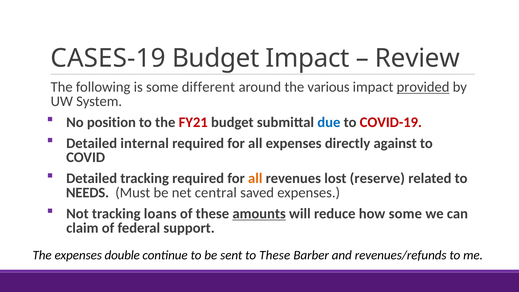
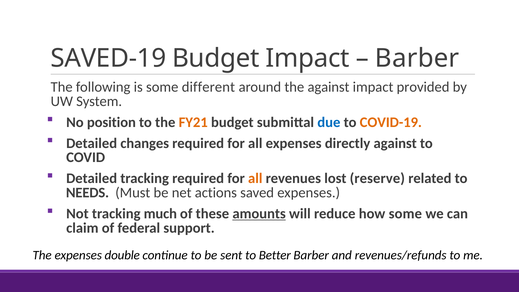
CASES-19: CASES-19 -> SAVED-19 (108, 58)
Review: Review -> Barber (417, 58)
the various: various -> against (328, 87)
provided underline: present -> none (423, 87)
FY21 colour: red -> orange (193, 122)
COVID-19 colour: red -> orange (391, 122)
internal: internal -> changes (145, 143)
central: central -> actions (216, 193)
loans: loans -> much (160, 214)
to These: These -> Better (275, 255)
